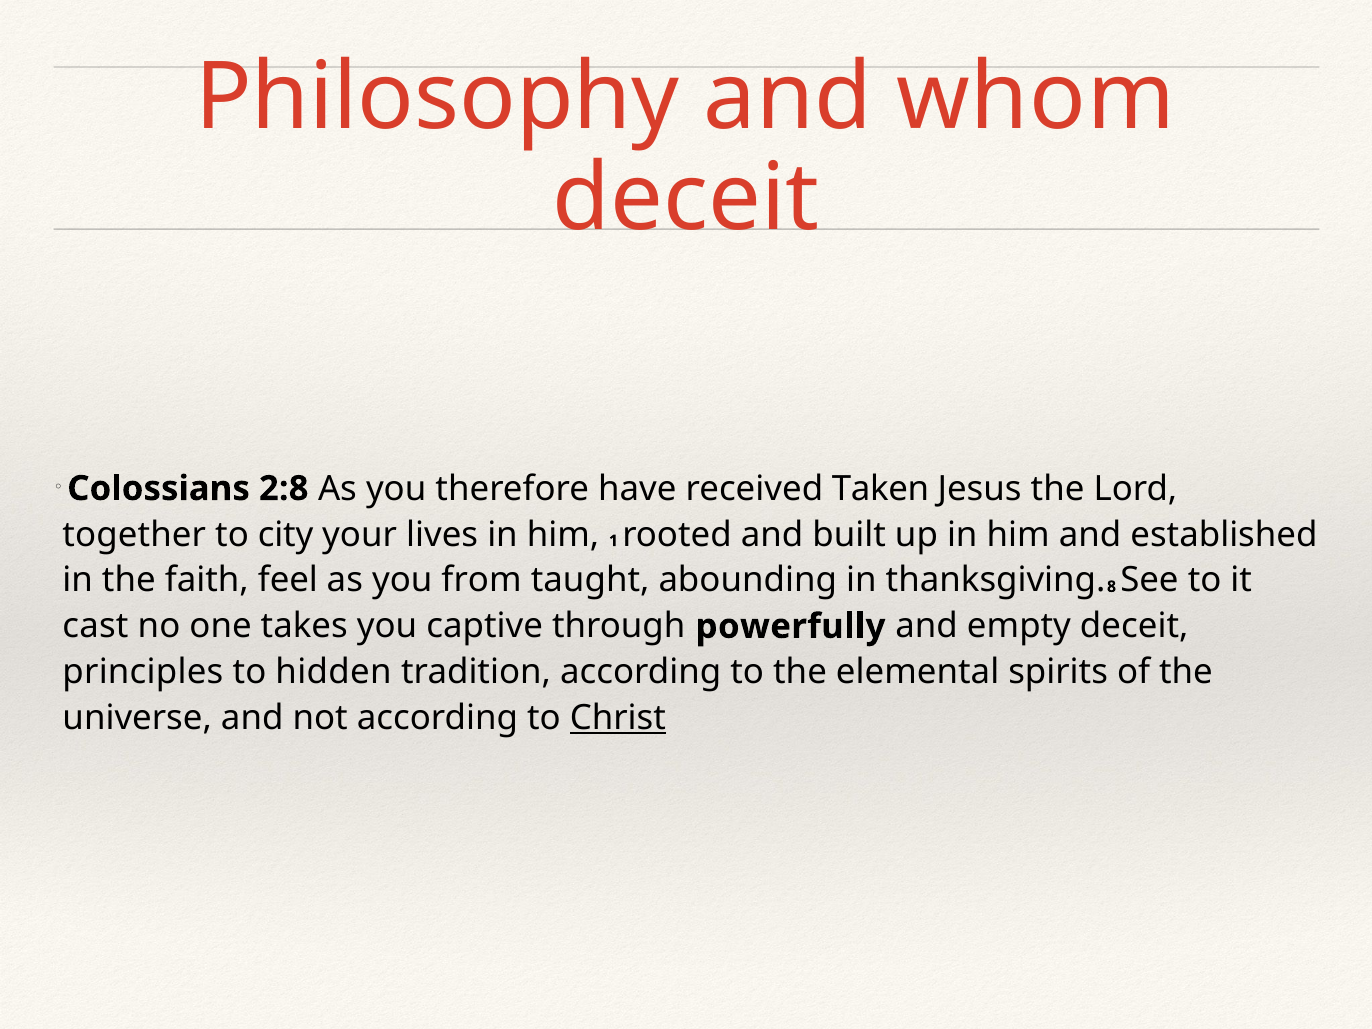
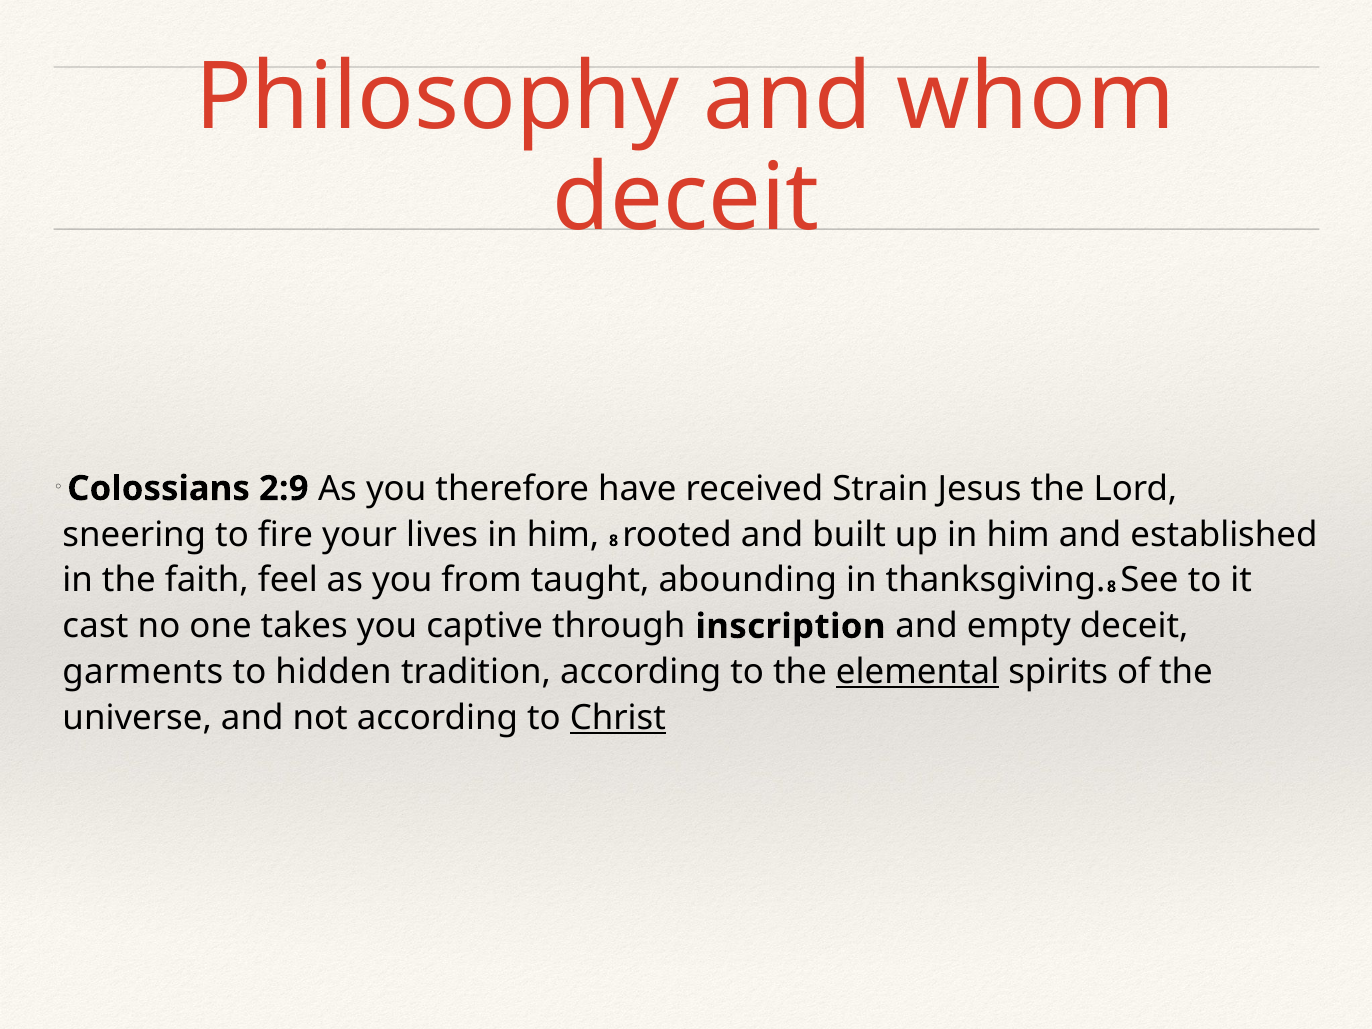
2:8: 2:8 -> 2:9 (284, 489)
Taken: Taken -> Strain (880, 489)
together: together -> sneering (134, 535)
city: city -> fire (285, 535)
him 1: 1 -> 8 (614, 541)
powerfully: powerfully -> inscription (791, 626)
principles: principles -> garments (143, 672)
elemental underline: none -> present (918, 672)
